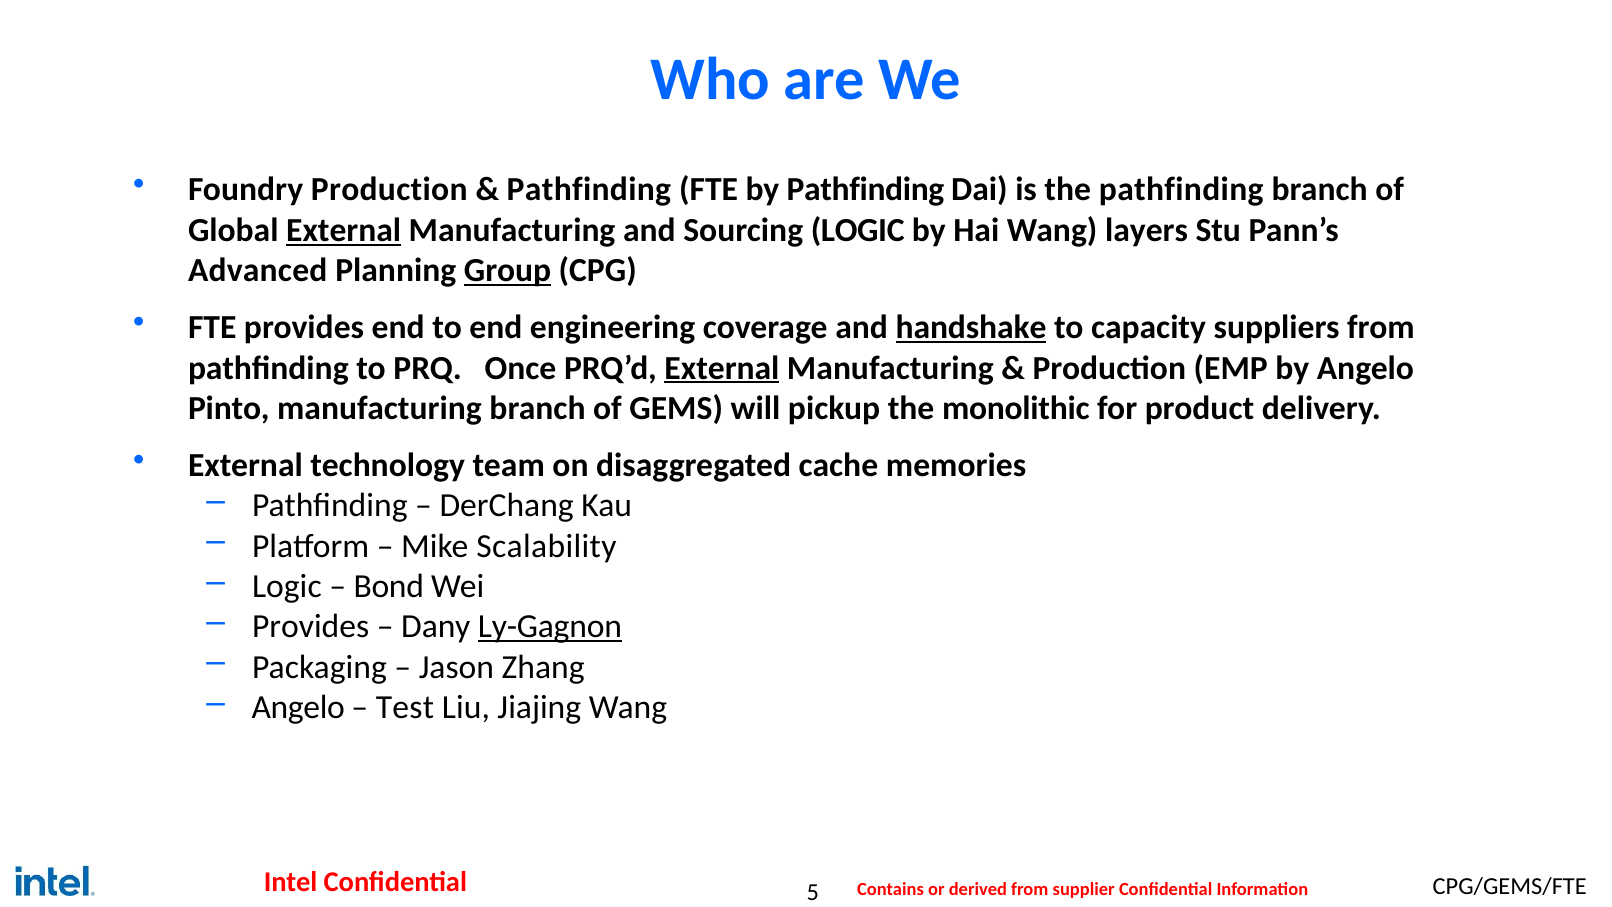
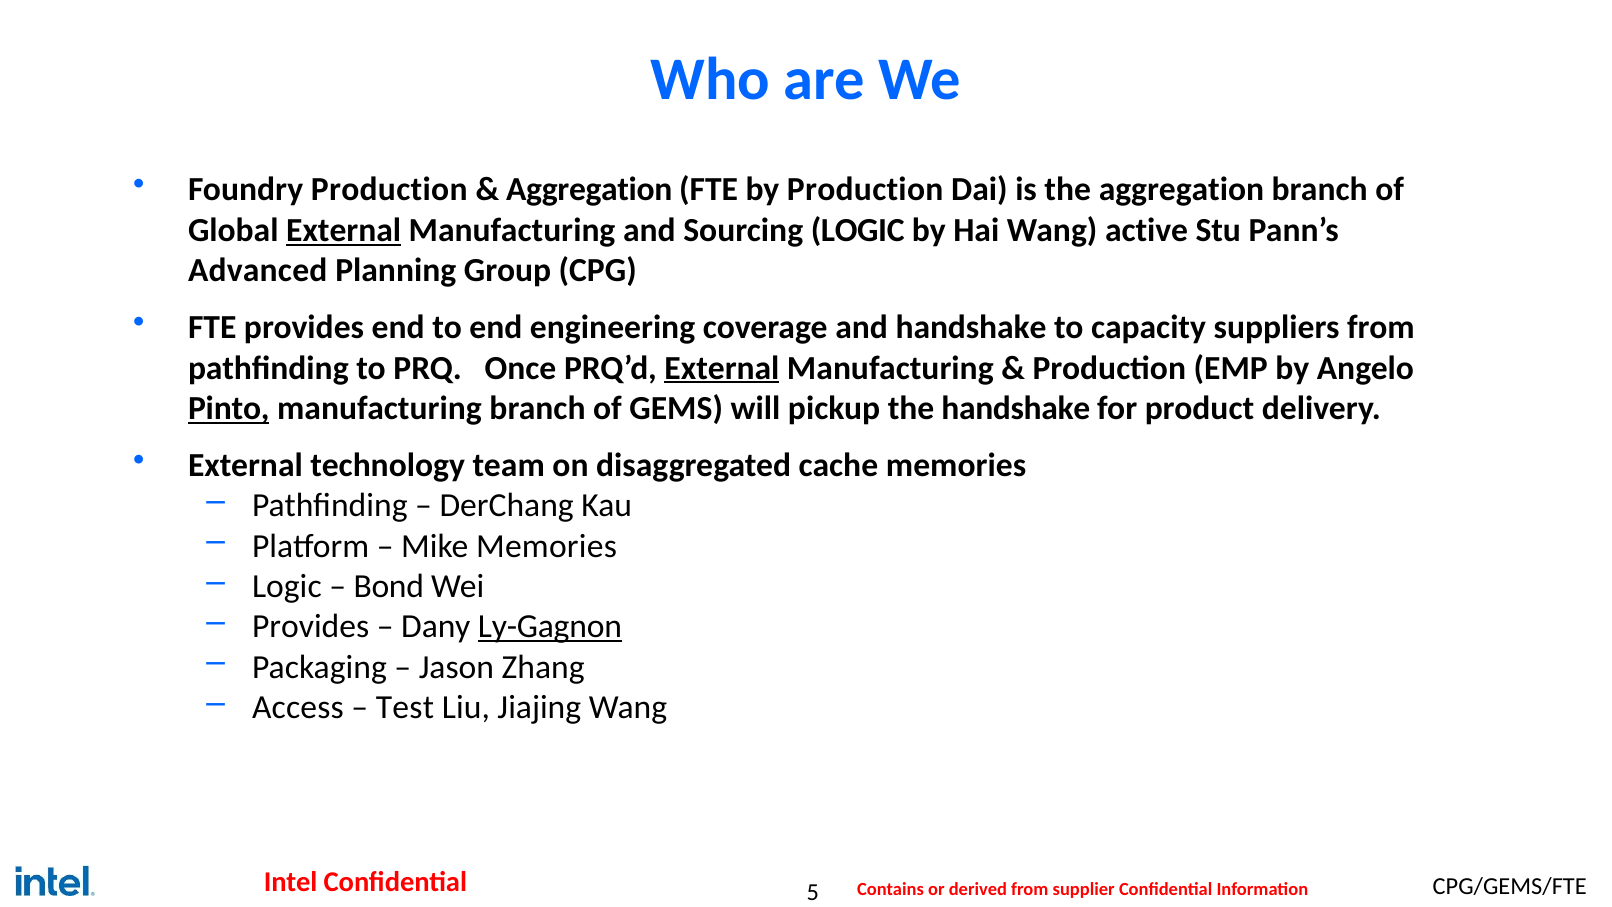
Pathfinding: Pathfinding -> Aggregation (589, 190)
by Pathfinding: Pathfinding -> Production (865, 190)
the pathfinding: pathfinding -> aggregation (1181, 190)
layers: layers -> active (1147, 230)
Group underline: present -> none (508, 270)
handshake underline: present -> none (971, 328)
Pinto underline: none -> present (229, 408)
the monolithic: monolithic -> handshake (1016, 408)
Mike Scalability: Scalability -> Memories (547, 546)
Angelo: Angelo -> Access (298, 707)
